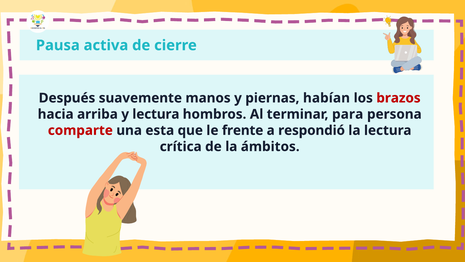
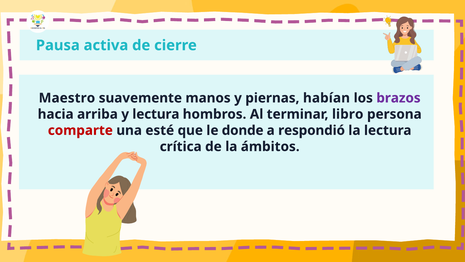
Después: Después -> Maestro (67, 98)
brazos colour: red -> purple (398, 98)
para: para -> libro (348, 114)
esta: esta -> esté (160, 130)
frente: frente -> donde (243, 130)
